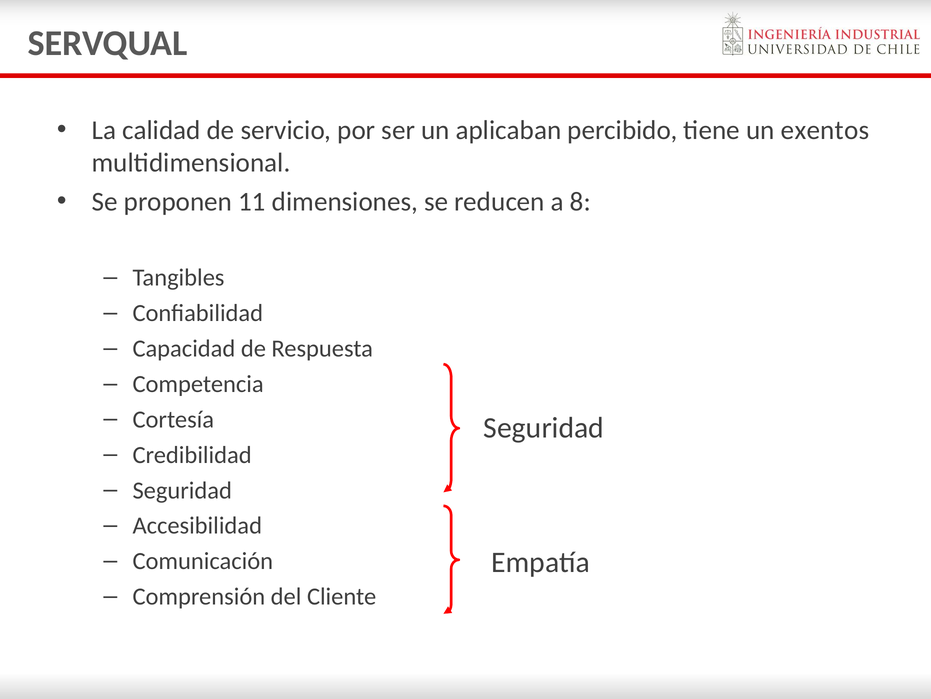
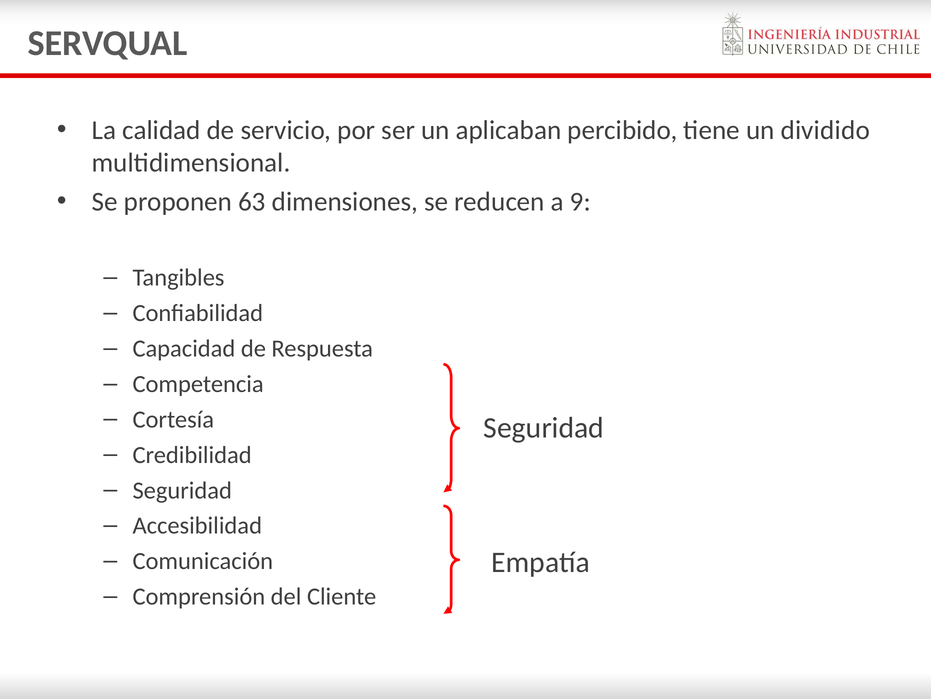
exentos: exentos -> dividido (825, 130)
11: 11 -> 63 (252, 202)
8: 8 -> 9 (580, 202)
